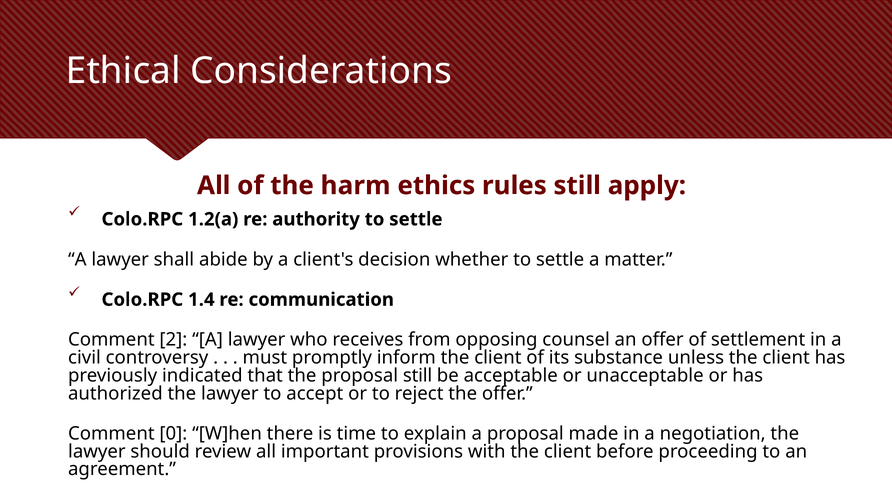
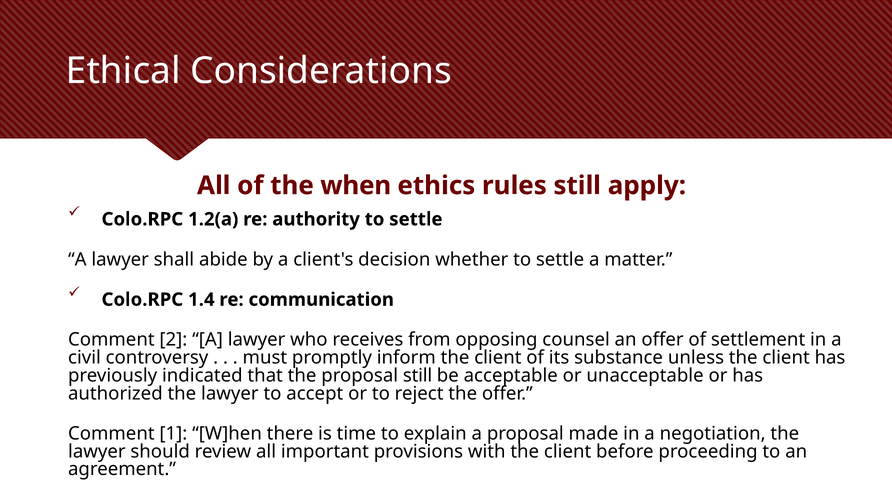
harm: harm -> when (356, 185)
0: 0 -> 1 (173, 433)
